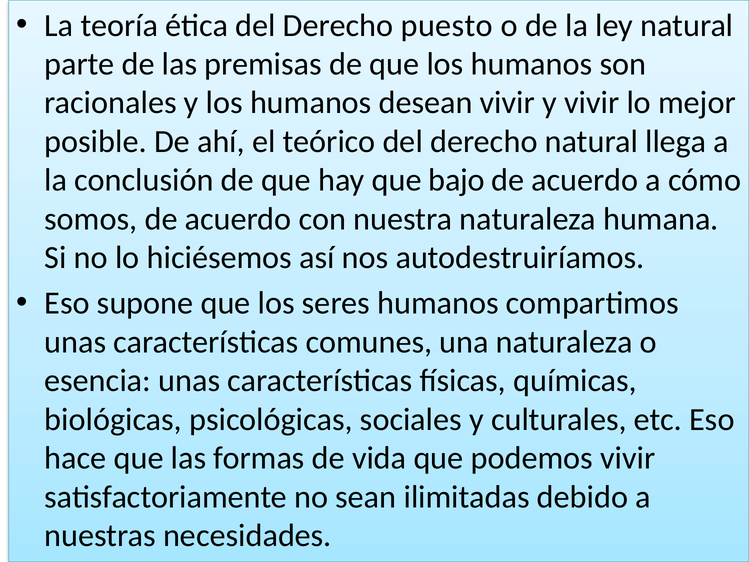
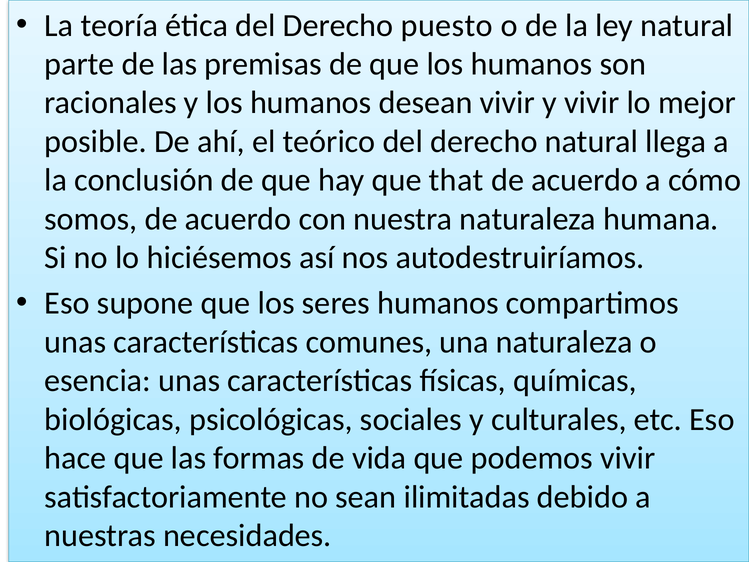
bajo: bajo -> that (456, 180)
